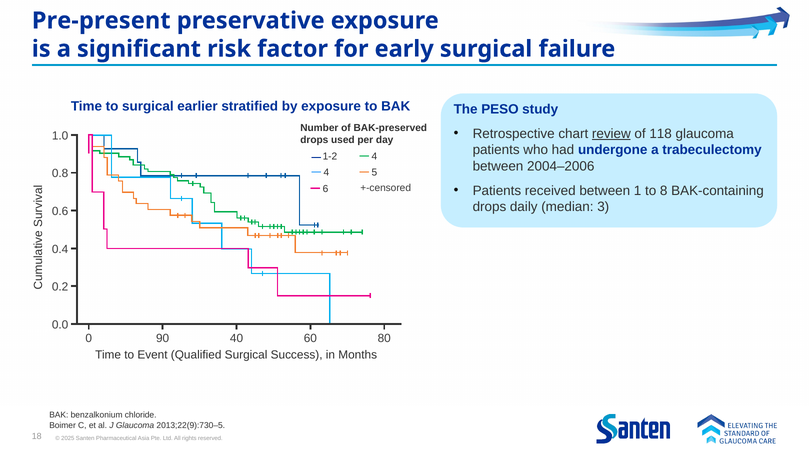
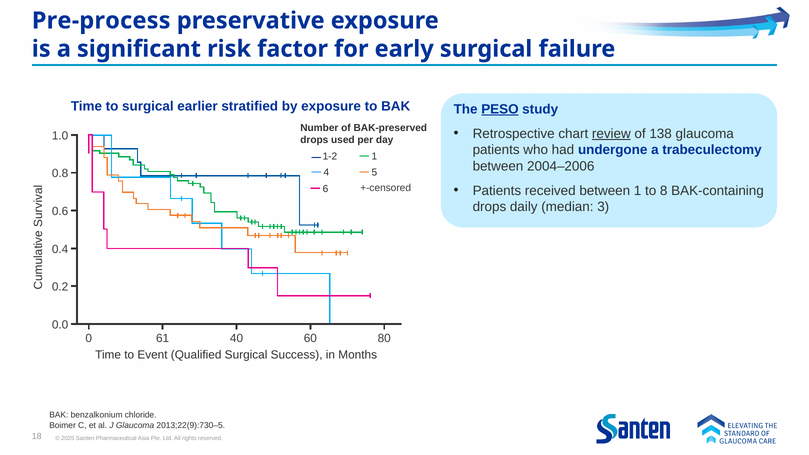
Pre-present: Pre-present -> Pre-process (101, 21)
PESO underline: none -> present (500, 109)
118: 118 -> 138 (661, 134)
1-2 4: 4 -> 1 (374, 157)
90: 90 -> 61 (163, 339)
